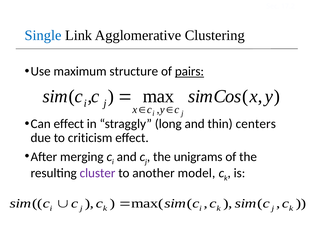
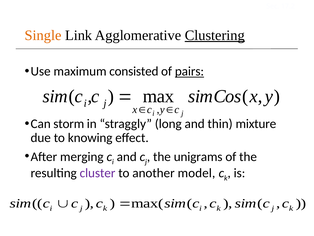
Single colour: blue -> orange (43, 35)
Clustering underline: none -> present (215, 35)
structure: structure -> consisted (134, 71)
Can effect: effect -> storm (69, 123)
centers: centers -> mixture (256, 123)
criticism: criticism -> knowing (90, 138)
